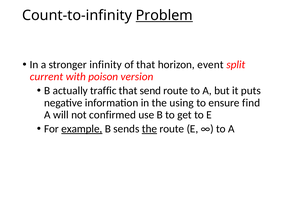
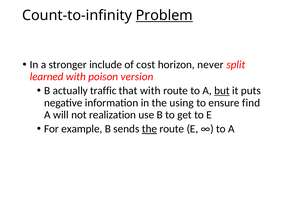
infinity: infinity -> include (106, 65)
of that: that -> cost (146, 65)
event: event -> never (210, 65)
current: current -> learned (47, 77)
that send: send -> with (150, 91)
but underline: none -> present (222, 91)
confirmed: confirmed -> realization (113, 115)
example underline: present -> none (82, 129)
